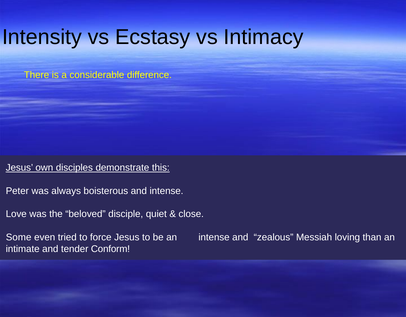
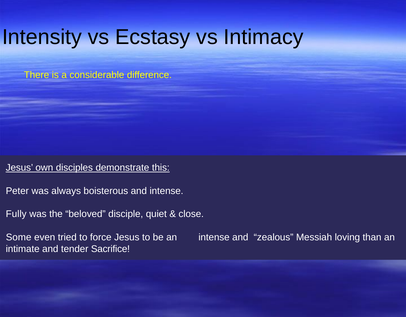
Love: Love -> Fully (16, 214)
Conform: Conform -> Sacrifice (110, 249)
